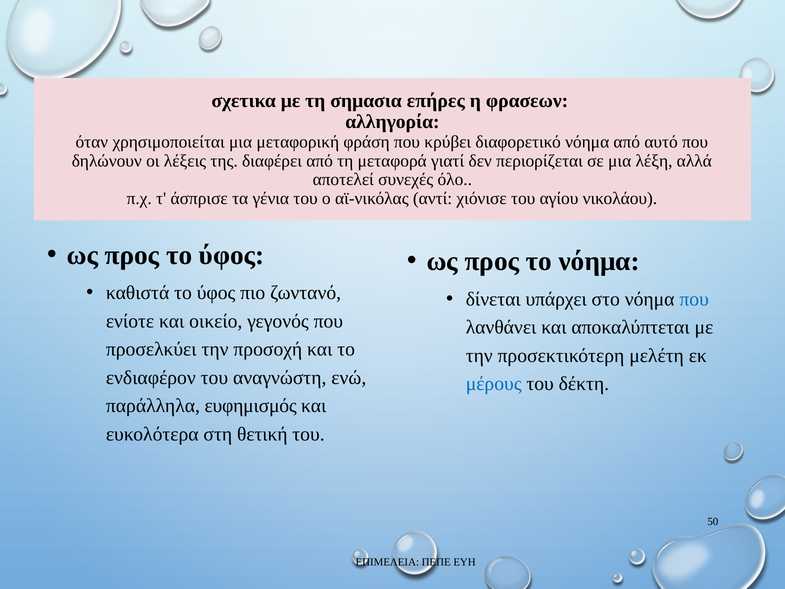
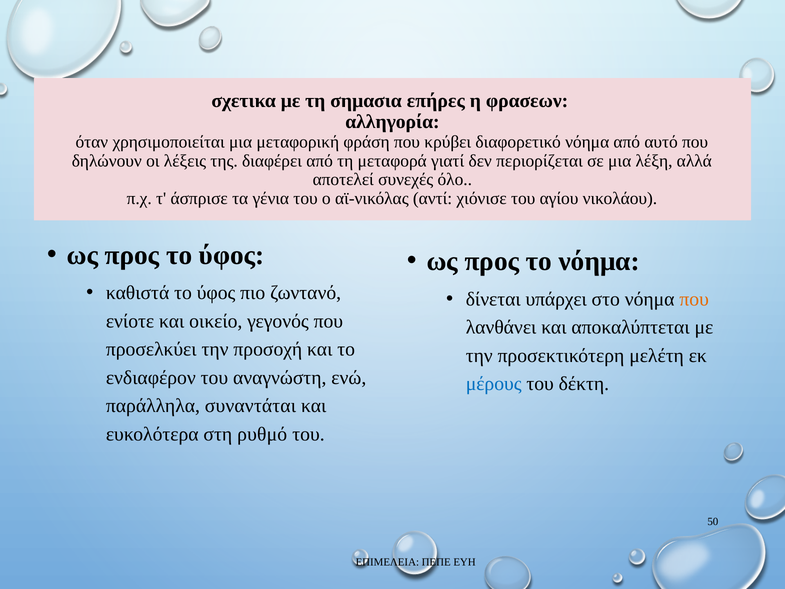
που colour: blue -> orange (694, 299)
ευφημισμός: ευφημισμός -> συναντάται (250, 406)
θετική: θετική -> ρυθμό (262, 434)
